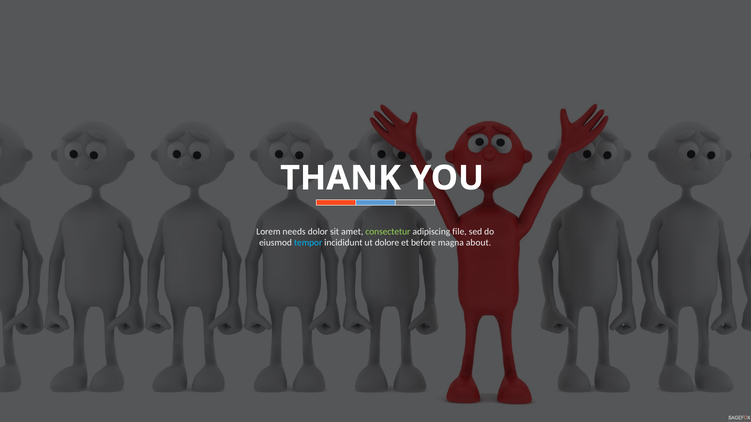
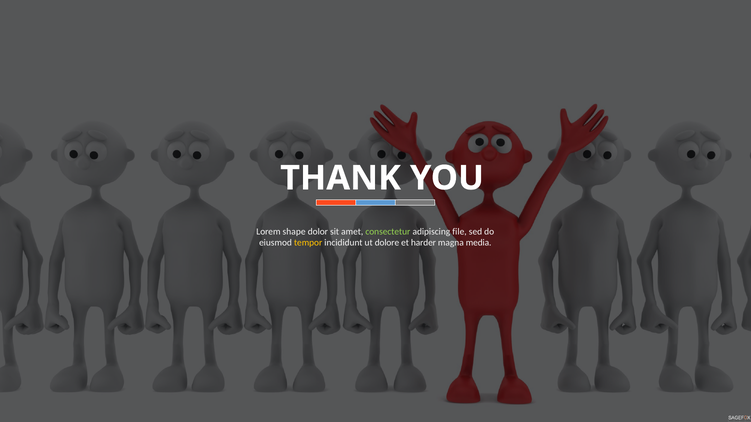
needs: needs -> shape (294, 232)
tempor colour: light blue -> yellow (308, 243)
before: before -> harder (423, 243)
about: about -> media (479, 243)
